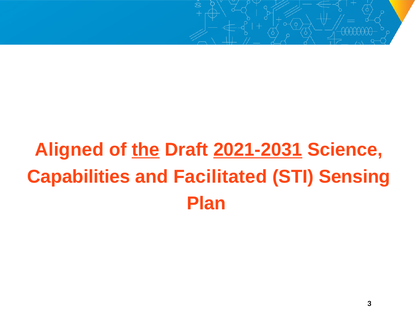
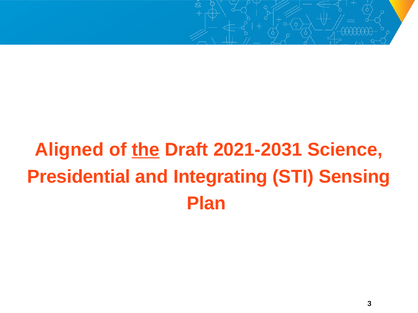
2021-2031 underline: present -> none (258, 150)
Capabilities: Capabilities -> Presidential (79, 176)
Facilitated: Facilitated -> Integrating (220, 176)
